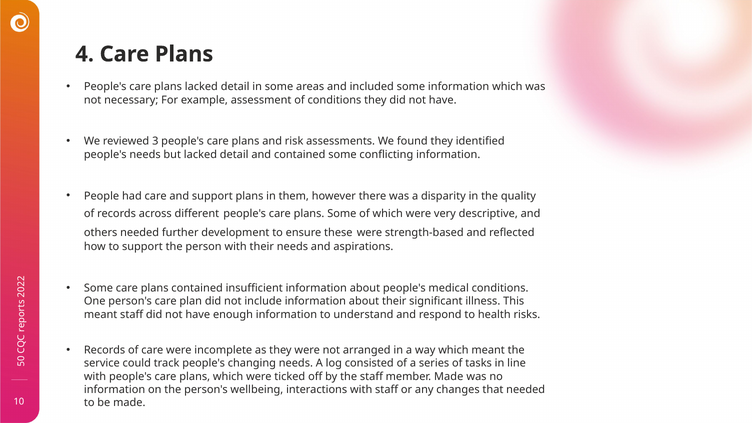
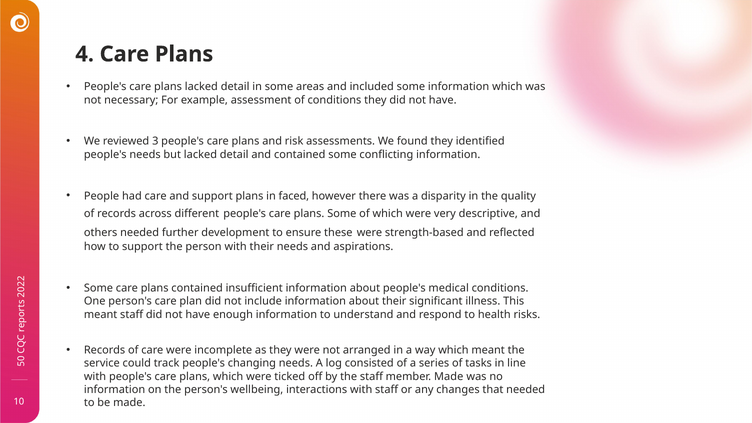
them: them -> faced (294, 196)
